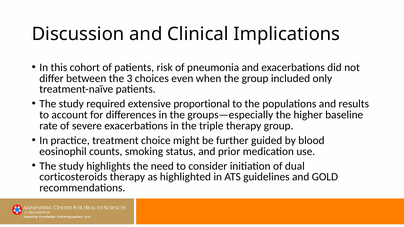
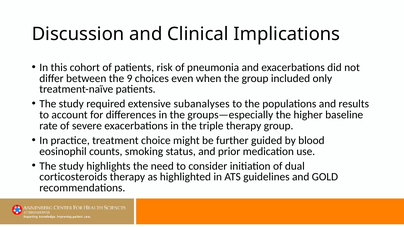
3: 3 -> 9 (130, 78)
proportional: proportional -> subanalyses (202, 104)
